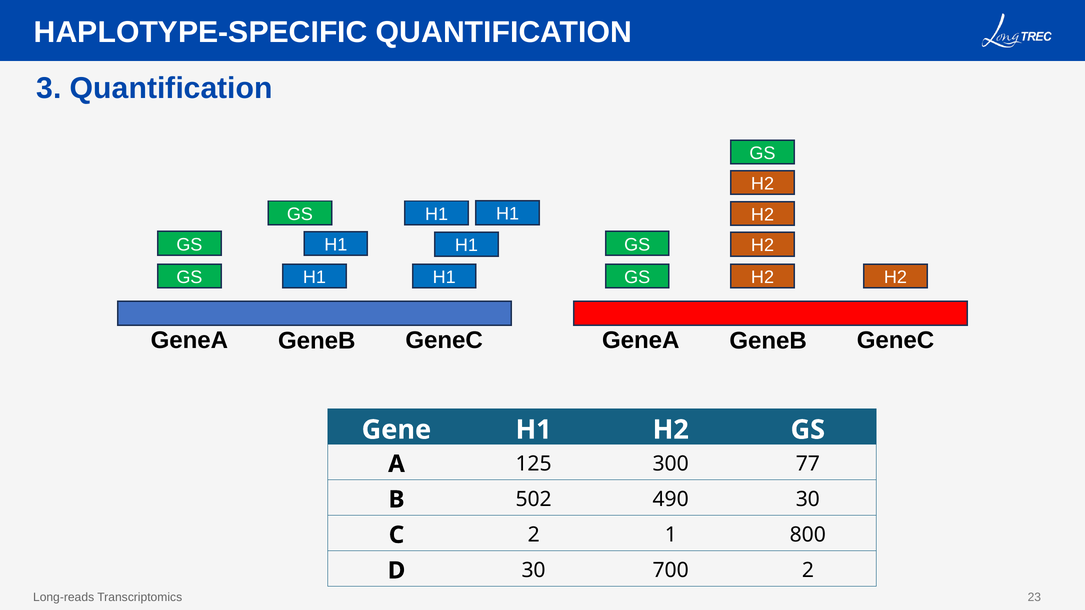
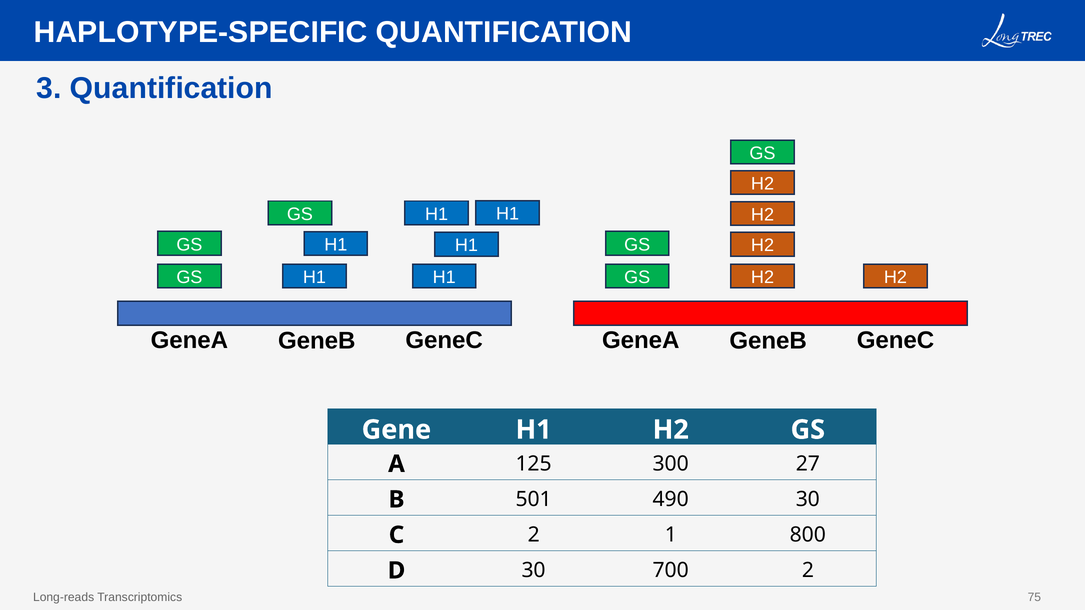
77: 77 -> 27 (808, 464)
502: 502 -> 501 (534, 500)
23: 23 -> 75 (1034, 597)
